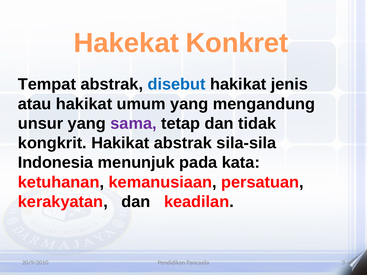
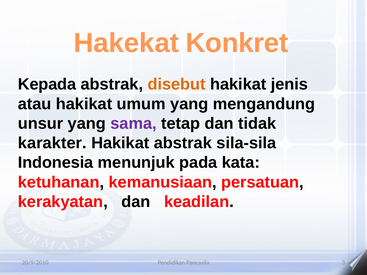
Tempat: Tempat -> Kepada (47, 84)
disebut colour: blue -> orange (177, 84)
kongkrit: kongkrit -> karakter (52, 143)
